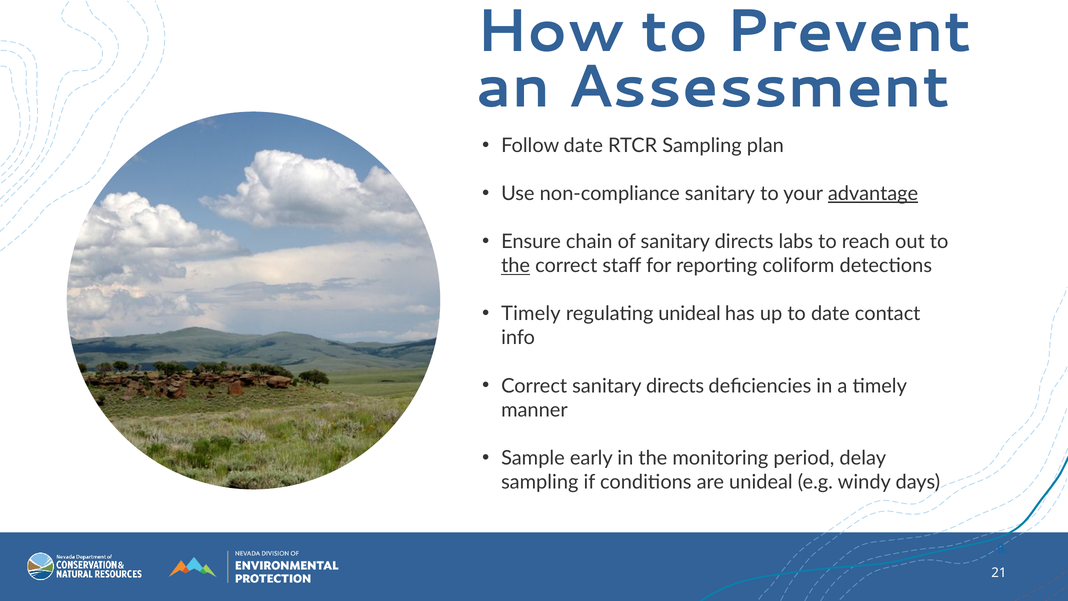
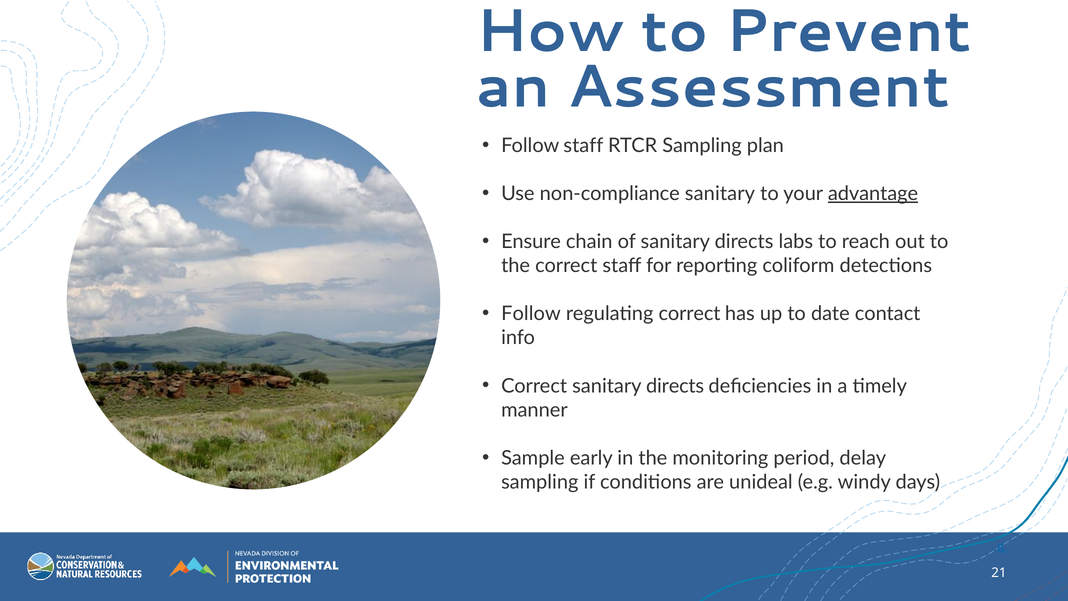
Follow date: date -> staff (583, 145)
the underline: present -> none (516, 266)
Timely: Timely -> Follow (531, 314)
regulating unideal: unideal -> correct (689, 314)
